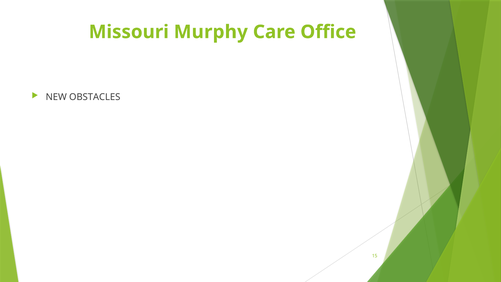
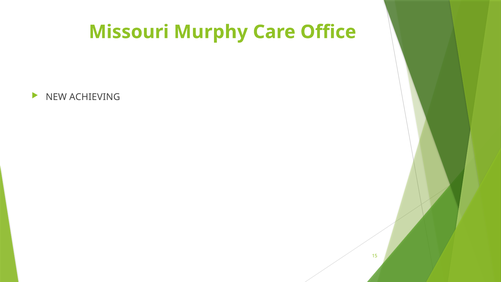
OBSTACLES: OBSTACLES -> ACHIEVING (95, 97)
